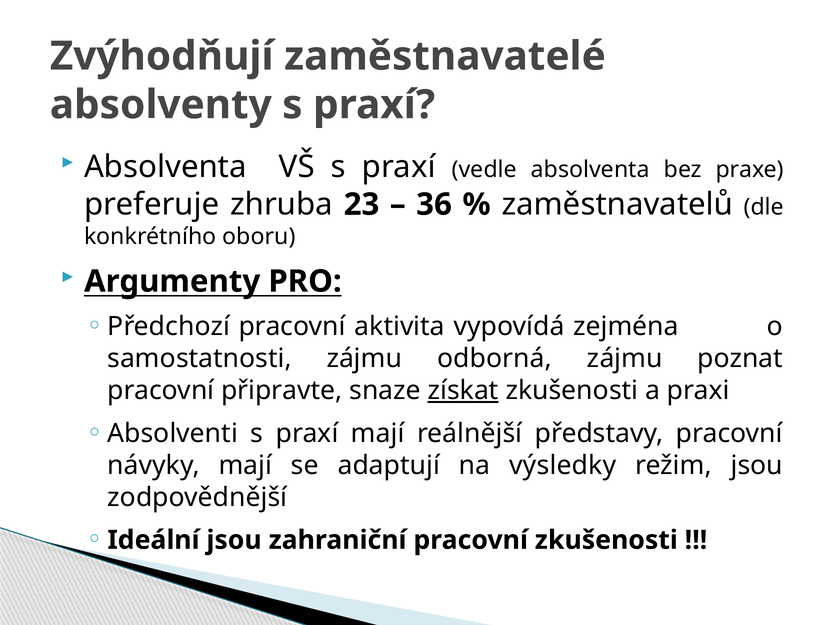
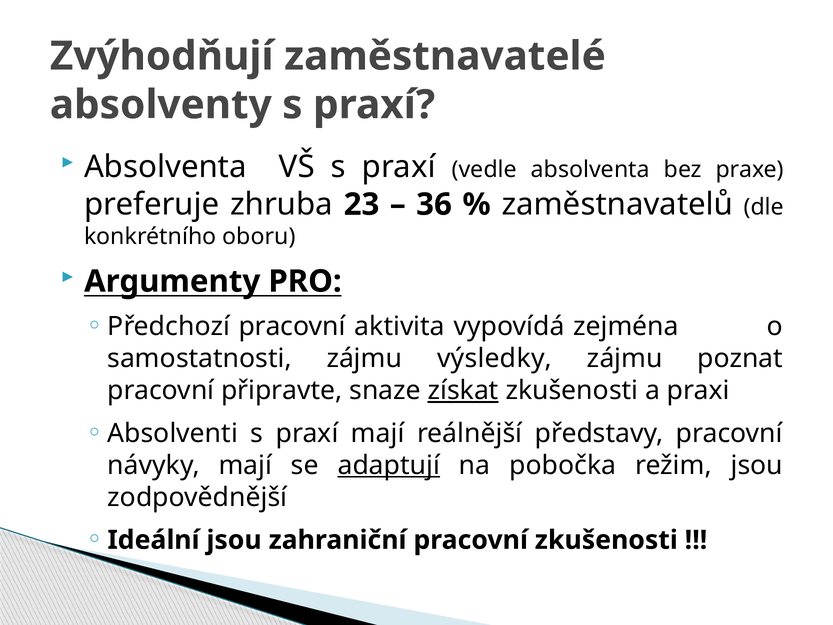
odborná: odborná -> výsledky (494, 358)
adaptují underline: none -> present (389, 465)
výsledky: výsledky -> pobočka (563, 465)
